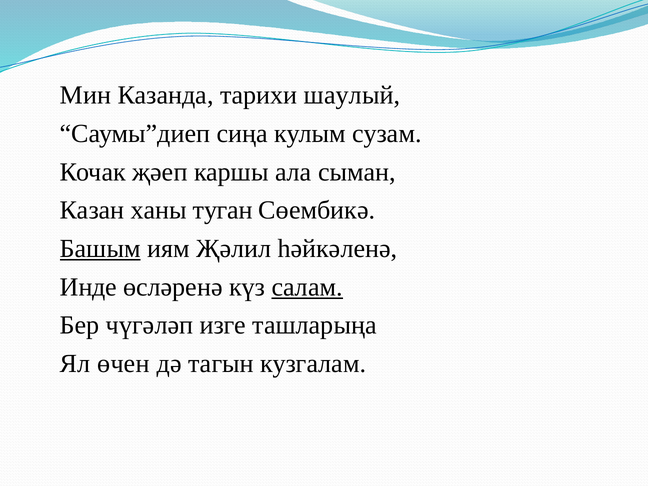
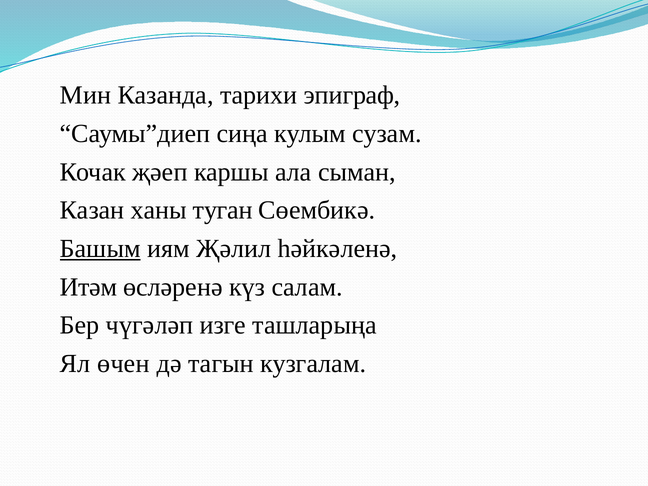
шаулый: шаулый -> эпиграф (352, 95)
Инде: Инде -> Итәм (88, 287)
салам underline: present -> none (307, 287)
